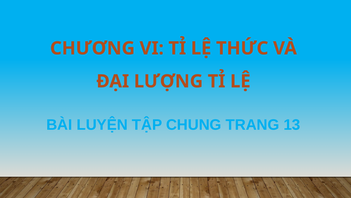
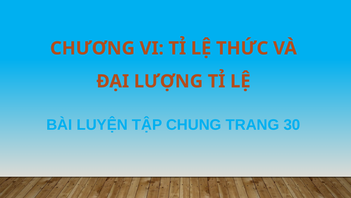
13: 13 -> 30 (292, 125)
